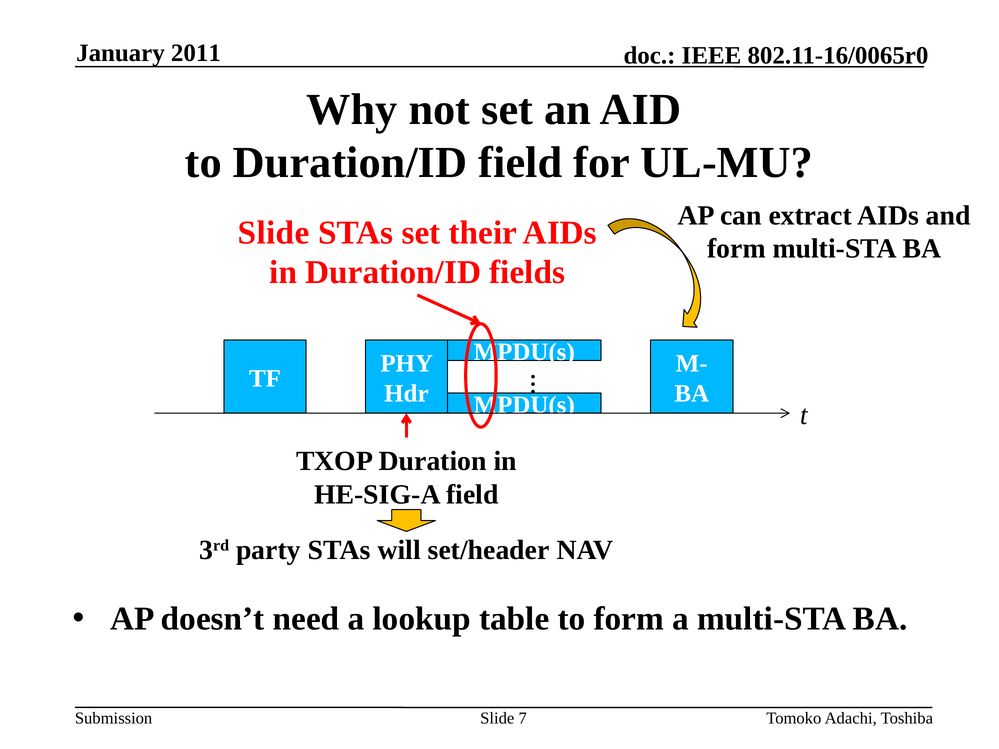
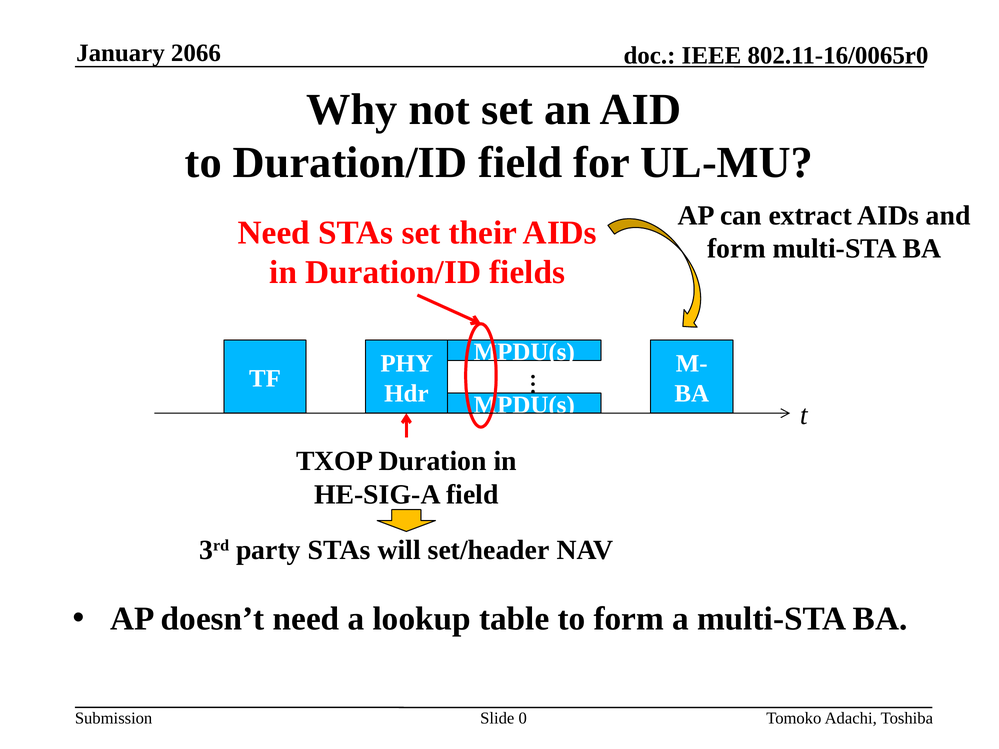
2011: 2011 -> 2066 (196, 53)
Slide: Slide -> Need (274, 233)
7: 7 -> 0 (523, 719)
